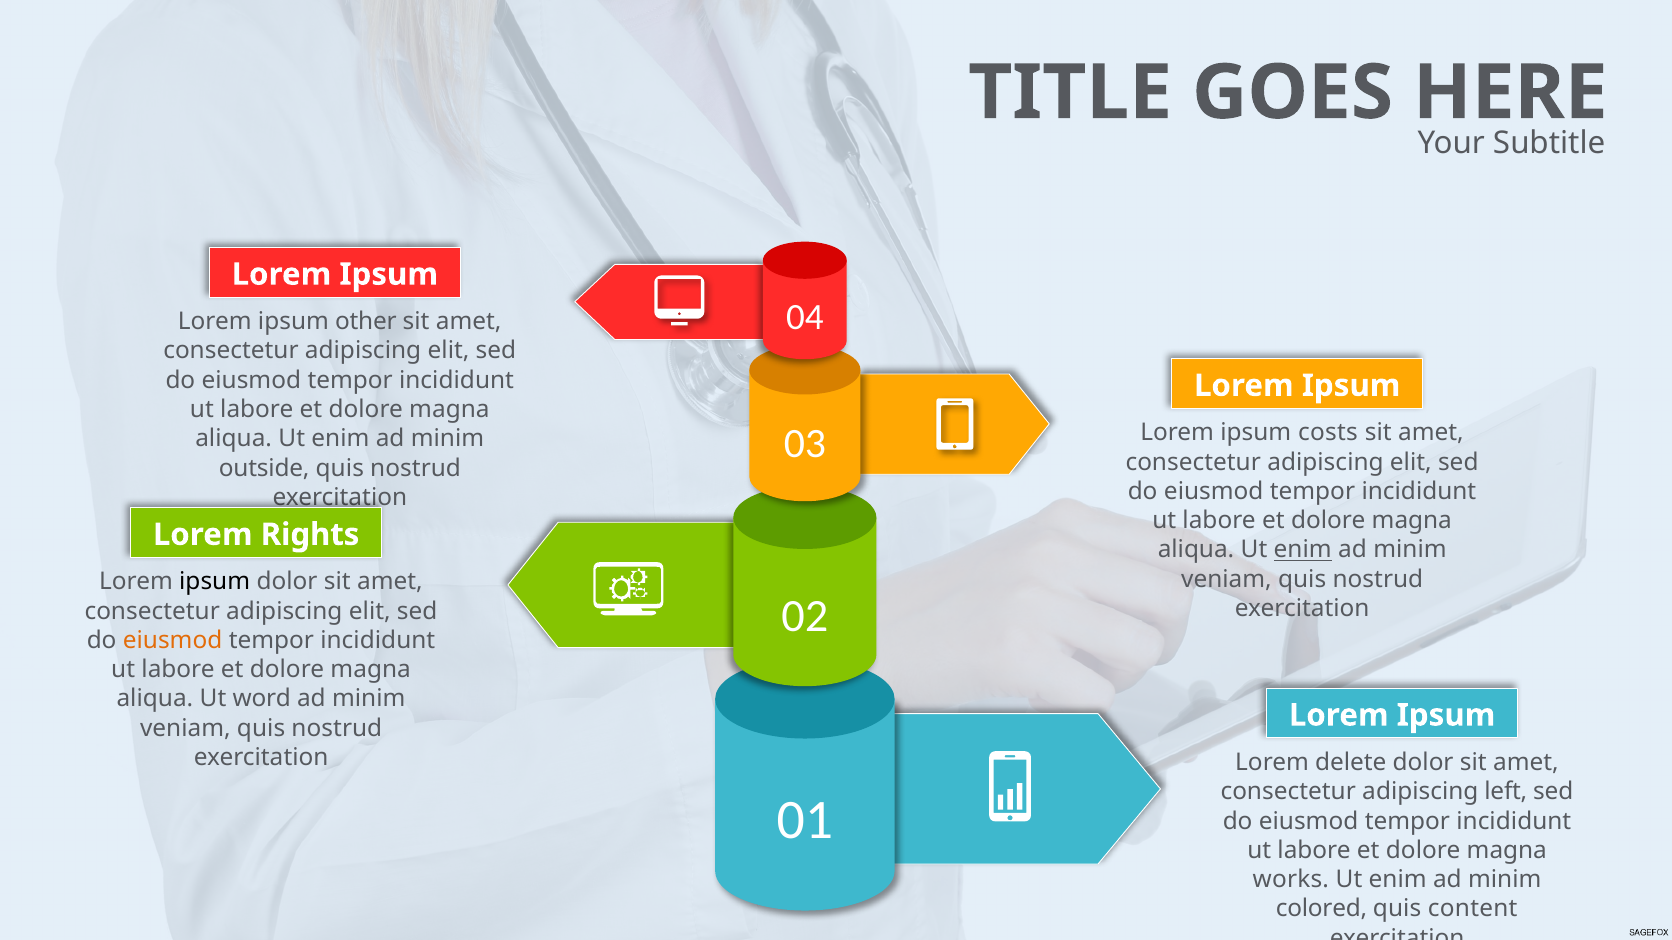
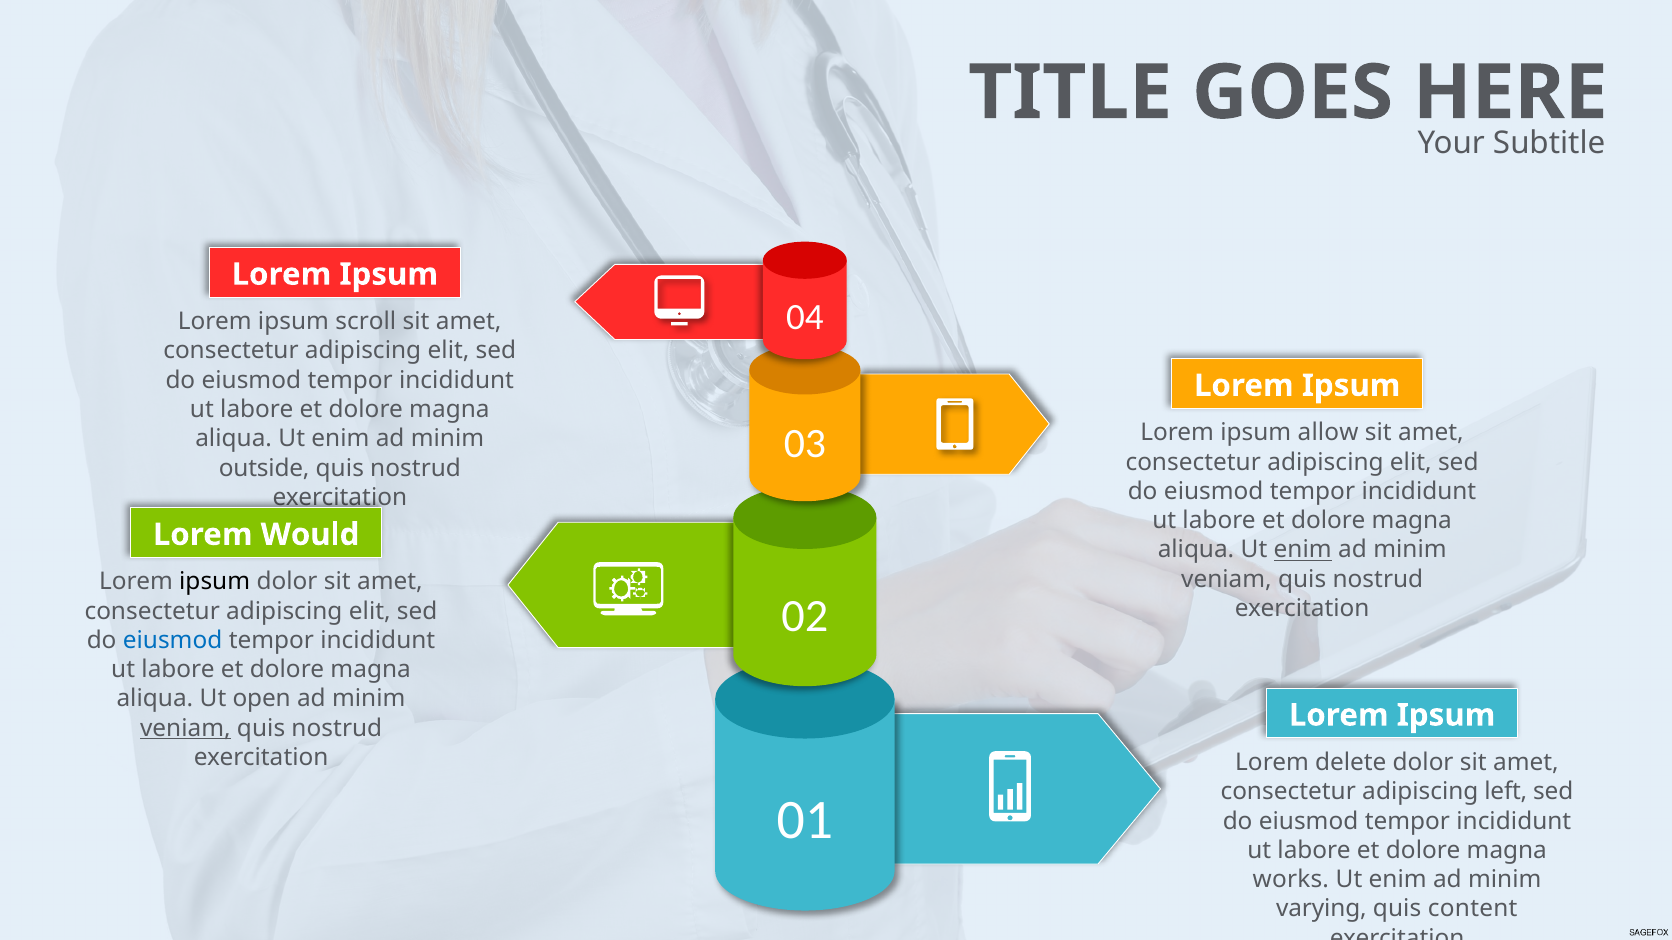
other: other -> scroll (366, 322)
costs: costs -> allow (1328, 433)
Rights: Rights -> Would (310, 535)
eiusmod colour: orange -> blue (173, 641)
word: word -> open (262, 699)
veniam underline: none -> present (185, 729)
colored: colored -> varying (1321, 909)
